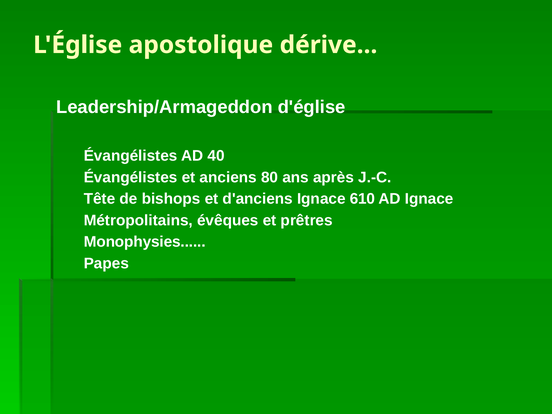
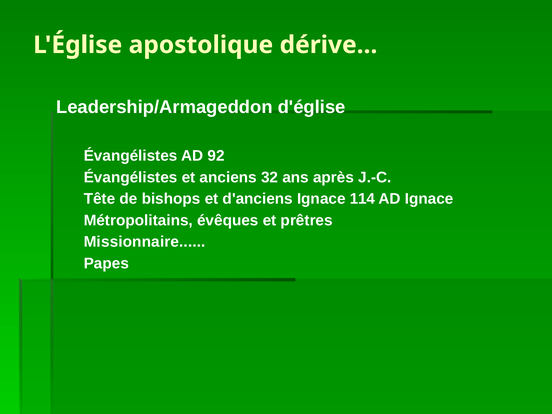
40: 40 -> 92 (216, 156)
80: 80 -> 32 (270, 177)
610: 610 -> 114 (362, 199)
Monophysies: Monophysies -> Missionnaire (145, 242)
